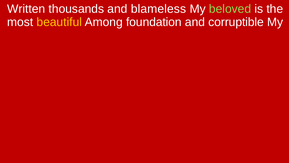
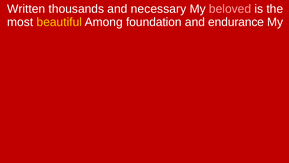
blameless: blameless -> necessary (159, 9)
beloved colour: light green -> pink (230, 9)
corruptible: corruptible -> endurance (236, 22)
